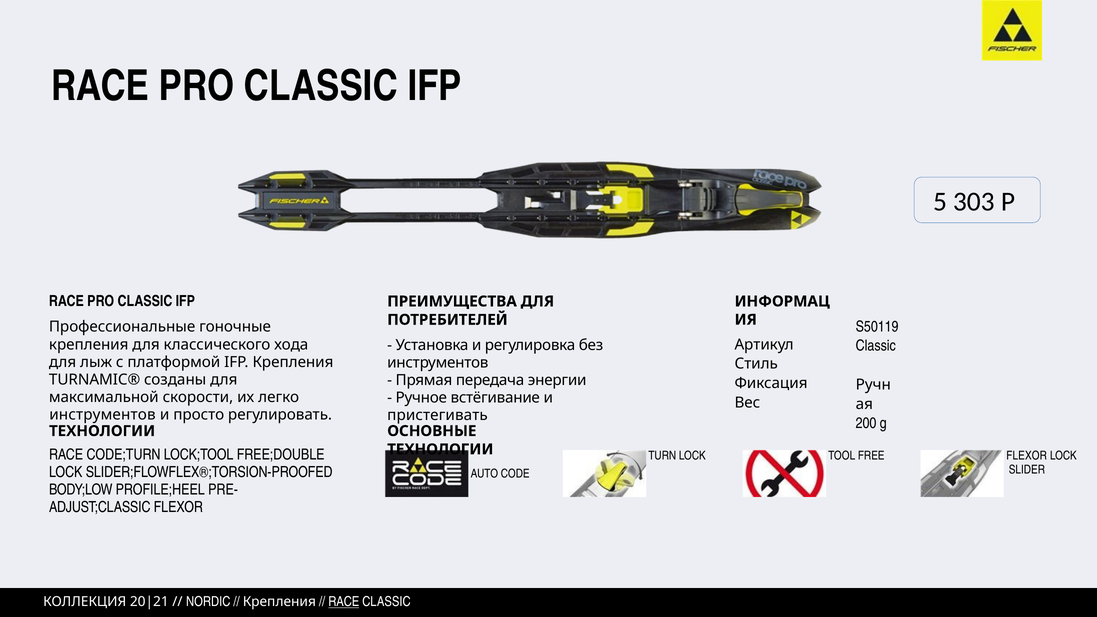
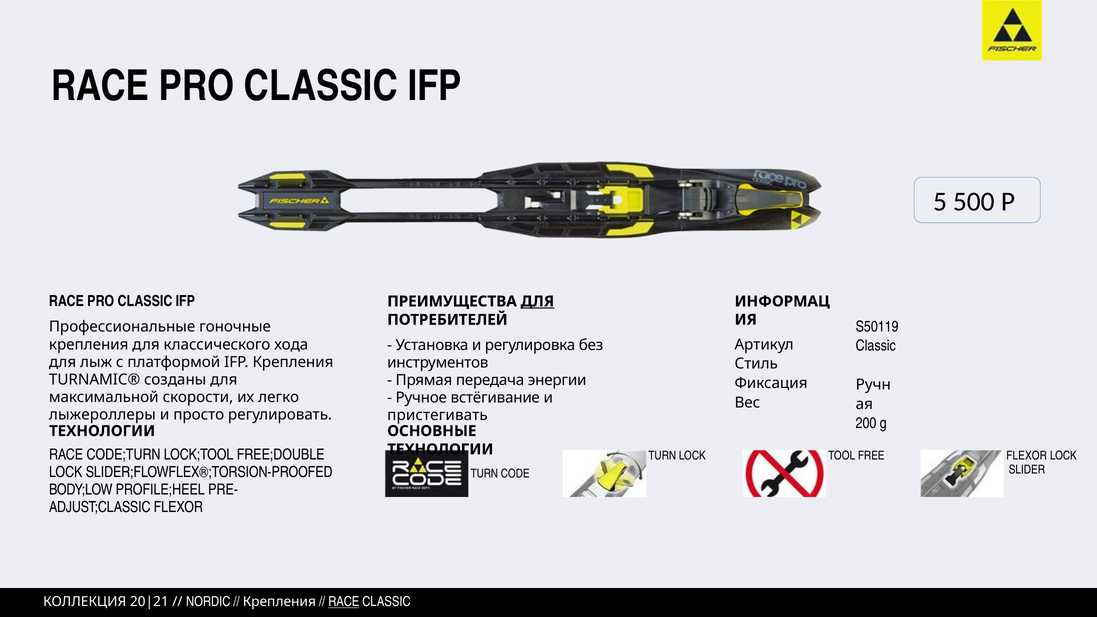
303: 303 -> 500 (974, 202)
ДЛЯ underline: none -> present (537, 301)
инструментов: инструментов -> лыжероллеры (102, 415)
AUTO: AUTO -> TURN (484, 474)
